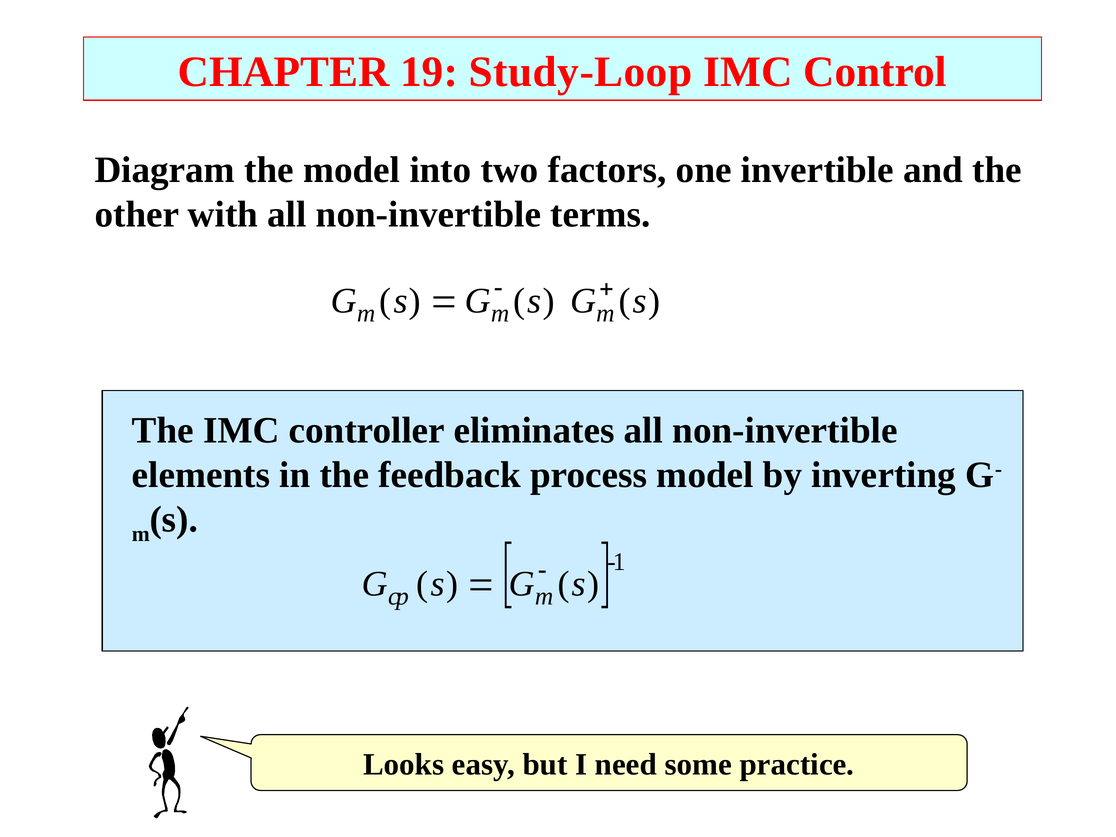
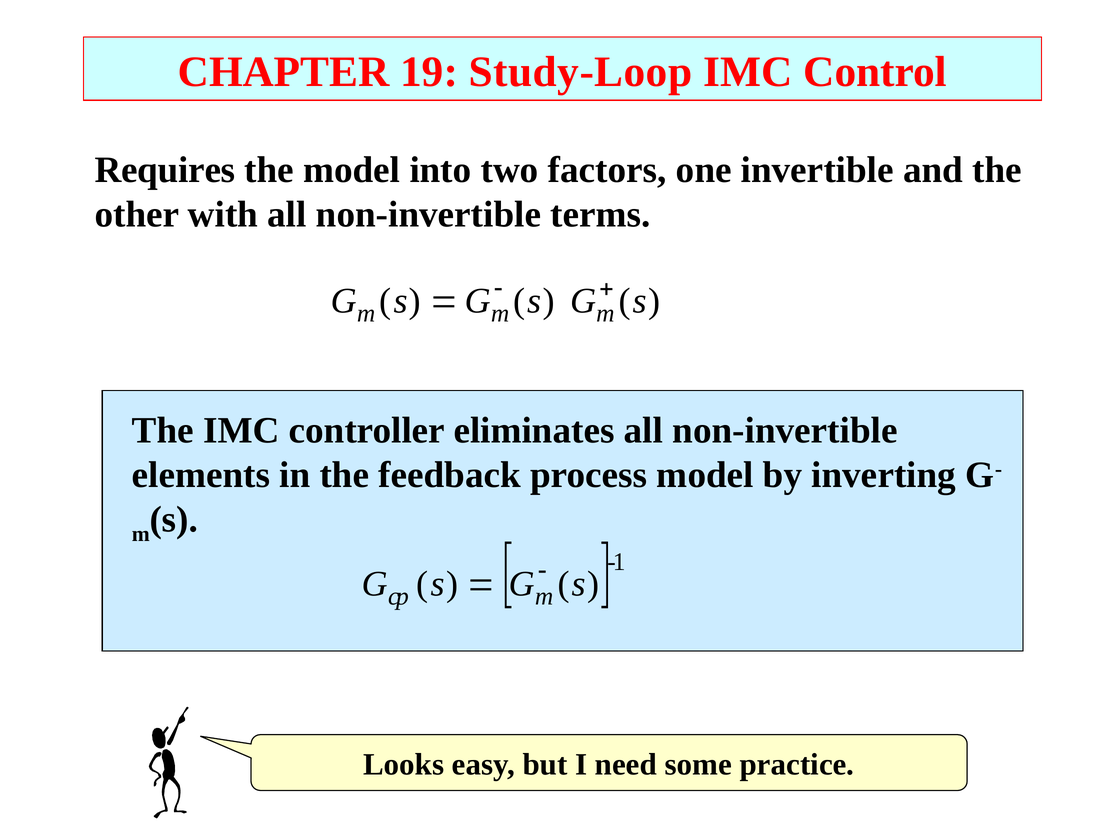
Diagram: Diagram -> Requires (165, 170)
